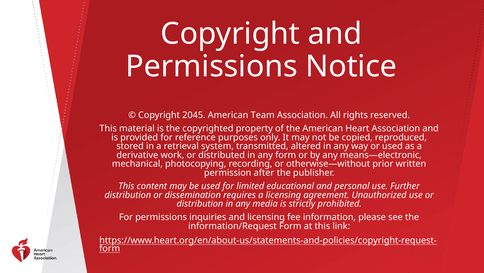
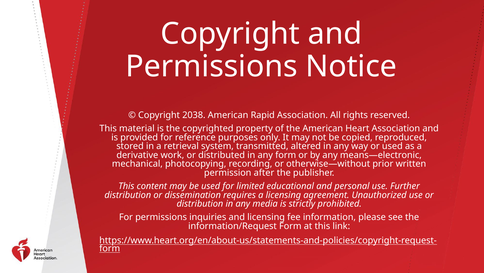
2045: 2045 -> 2038 (194, 115)
Team: Team -> Rapid (263, 115)
